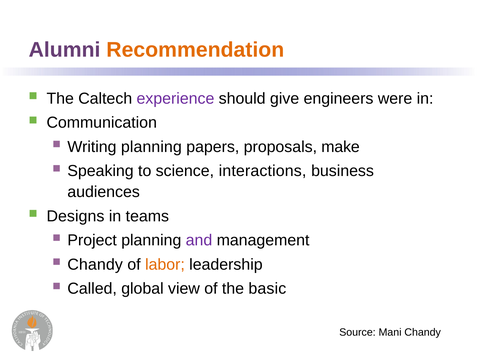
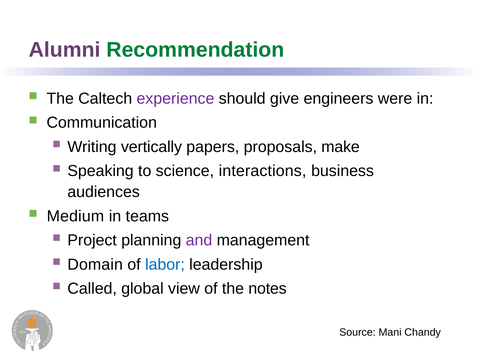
Recommendation colour: orange -> green (195, 50)
Writing planning: planning -> vertically (151, 147)
Designs: Designs -> Medium (75, 216)
Chandy: Chandy -> Domain (95, 264)
labor colour: orange -> blue (165, 264)
basic: basic -> notes (268, 288)
